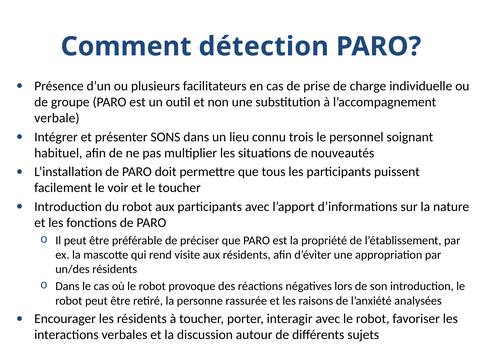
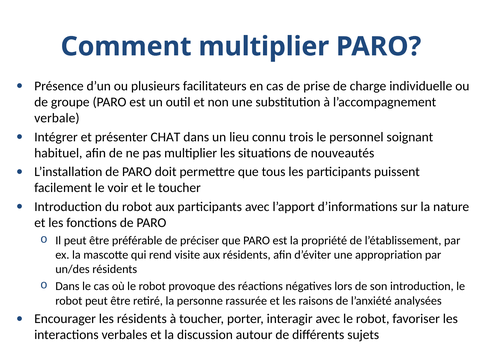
Comment détection: détection -> multiplier (264, 46)
SONS: SONS -> CHAT (165, 137)
